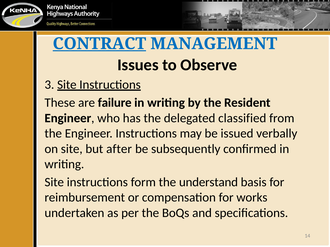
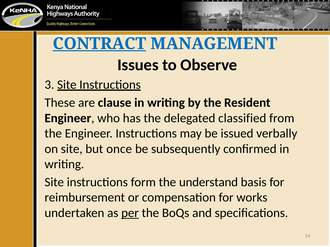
failure: failure -> clause (115, 103)
after: after -> once (119, 149)
per underline: none -> present (130, 213)
